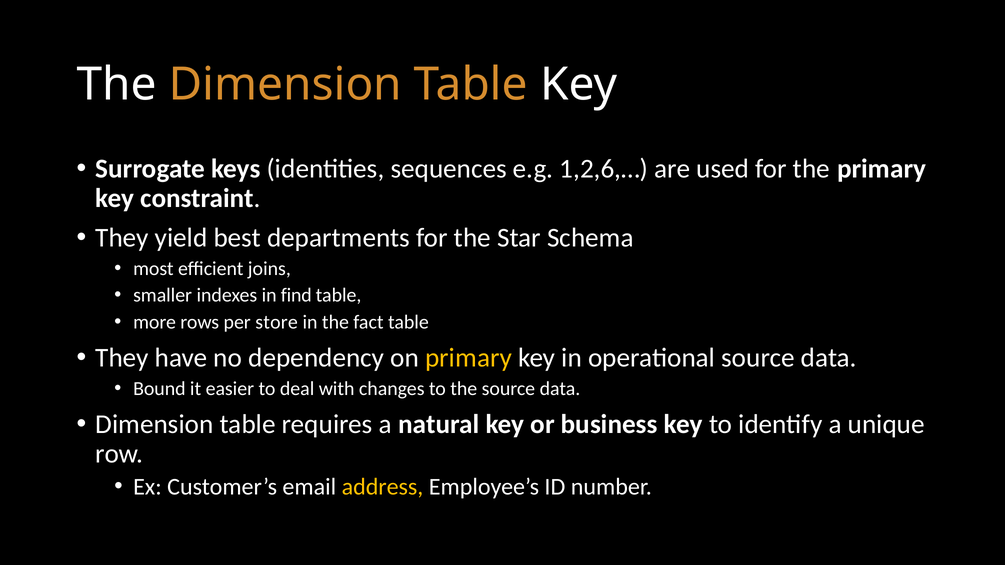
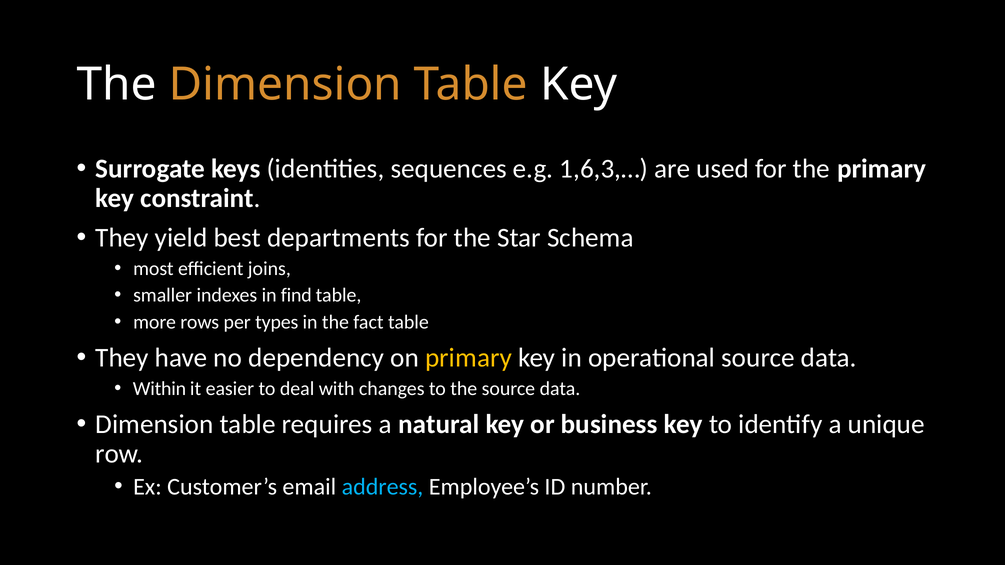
1,2,6,…: 1,2,6,… -> 1,6,3,… (604, 169)
store: store -> types (277, 322)
Bound: Bound -> Within (159, 389)
address colour: yellow -> light blue (383, 487)
